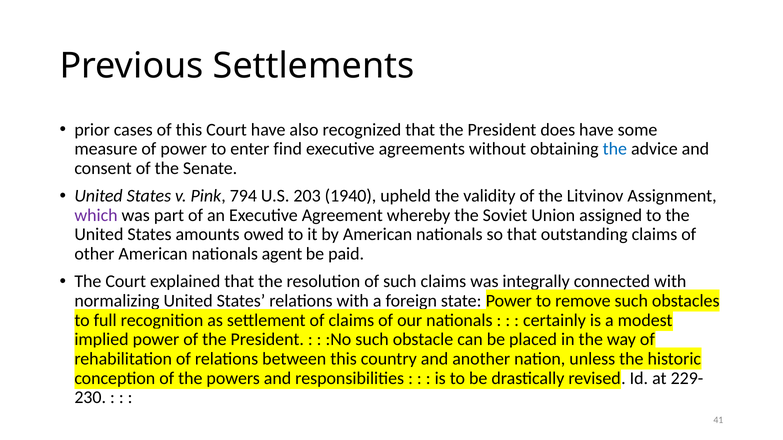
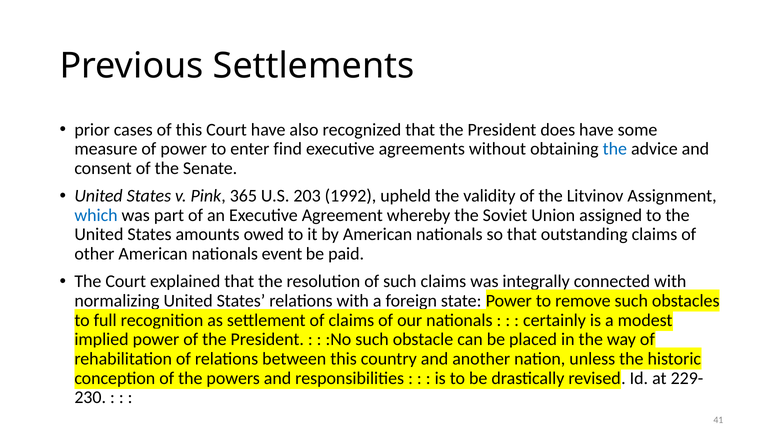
794: 794 -> 365 (243, 196)
1940: 1940 -> 1992 (350, 196)
which colour: purple -> blue (96, 215)
agent: agent -> event (282, 254)
